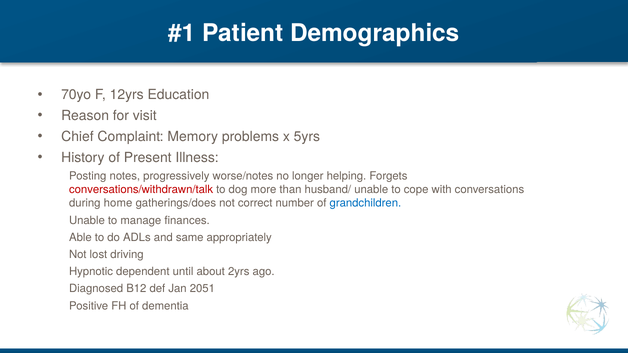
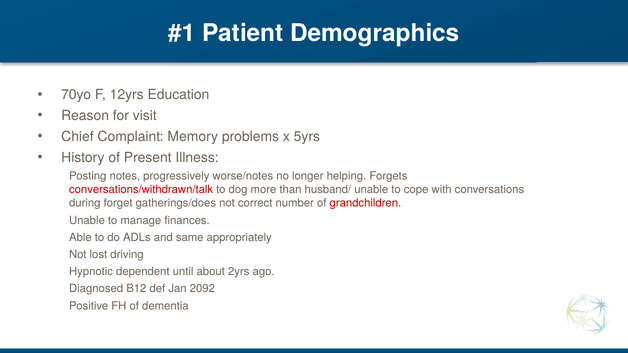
home: home -> forget (118, 203)
grandchildren colour: blue -> red (365, 203)
2051: 2051 -> 2092 (202, 289)
